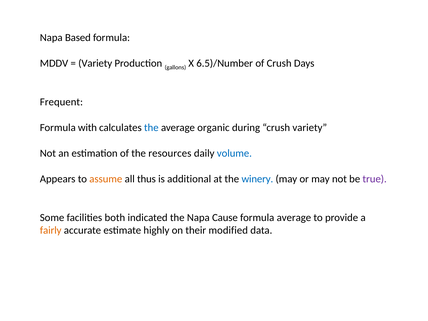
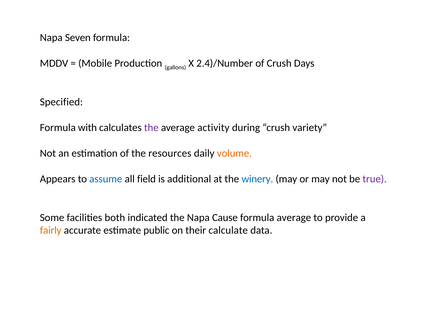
Based: Based -> Seven (78, 38)
Variety: Variety -> Mobile (95, 63)
6.5)/Number: 6.5)/Number -> 2.4)/Number (225, 63)
Frequent: Frequent -> Specified (61, 102)
the colour: blue -> purple (151, 128)
organic: organic -> activity (213, 128)
volume colour: blue -> orange (234, 153)
assume colour: orange -> blue (106, 179)
thus: thus -> field (146, 179)
highly: highly -> public (156, 230)
modified: modified -> calculate (228, 230)
